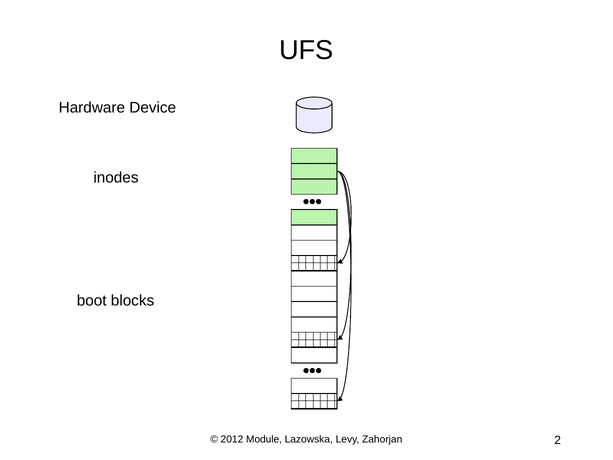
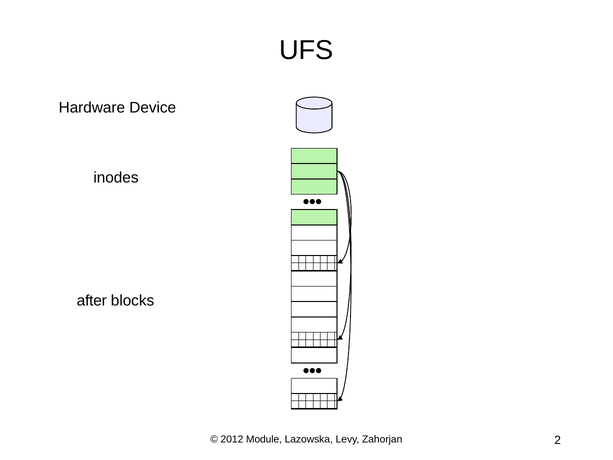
boot: boot -> after (92, 300)
